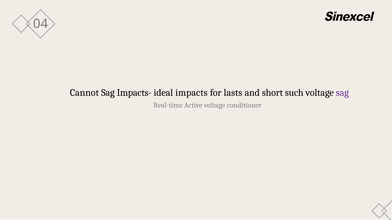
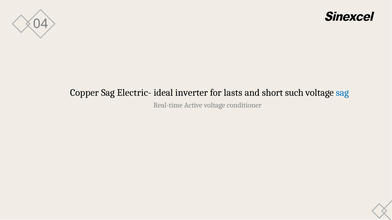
Cannot: Cannot -> Copper (84, 93)
Impacts-: Impacts- -> Electric- (134, 93)
impacts: impacts -> inverter (191, 93)
sag colour: purple -> blue (342, 93)
